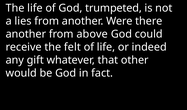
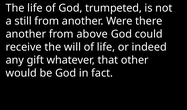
lies: lies -> still (23, 21)
felt: felt -> will (72, 47)
